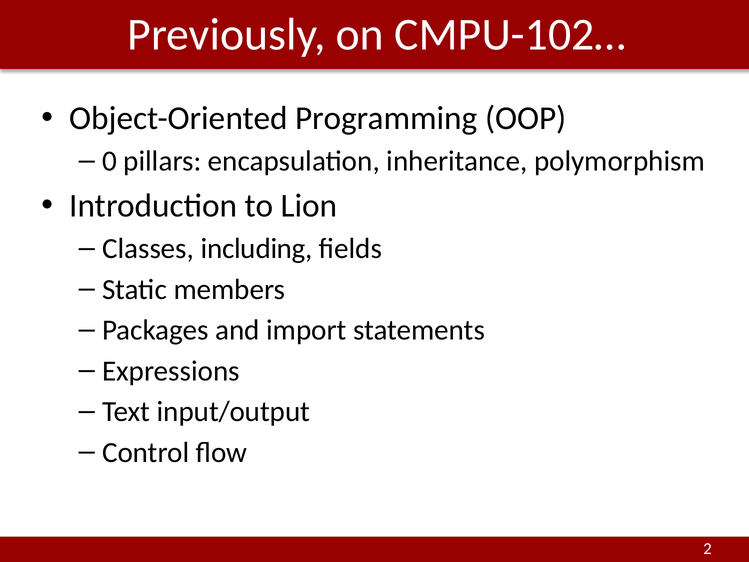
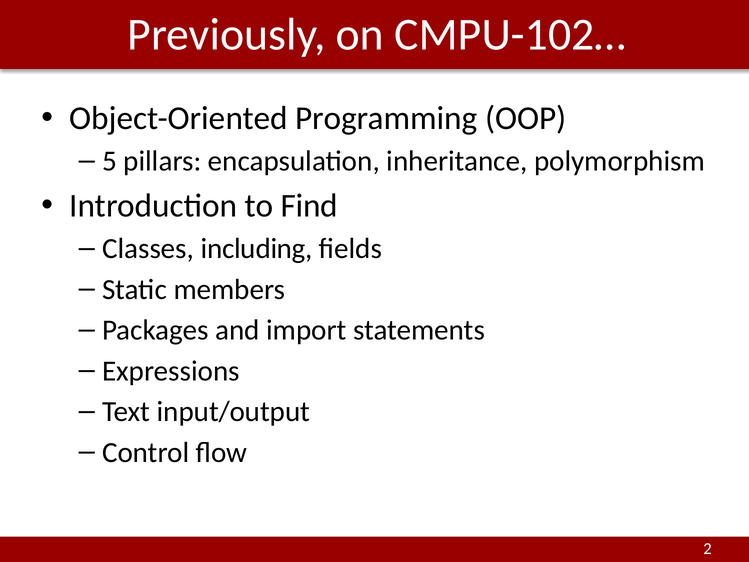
0: 0 -> 5 (109, 161)
Lion: Lion -> Find (309, 206)
